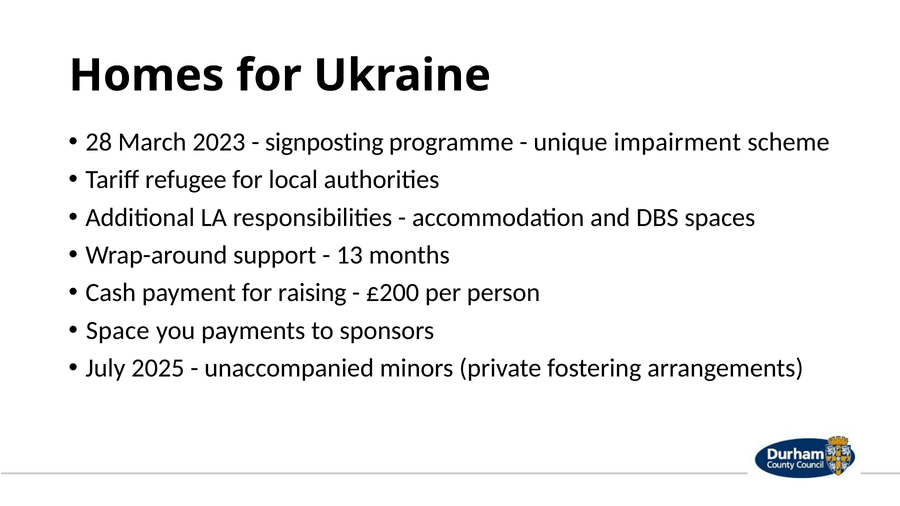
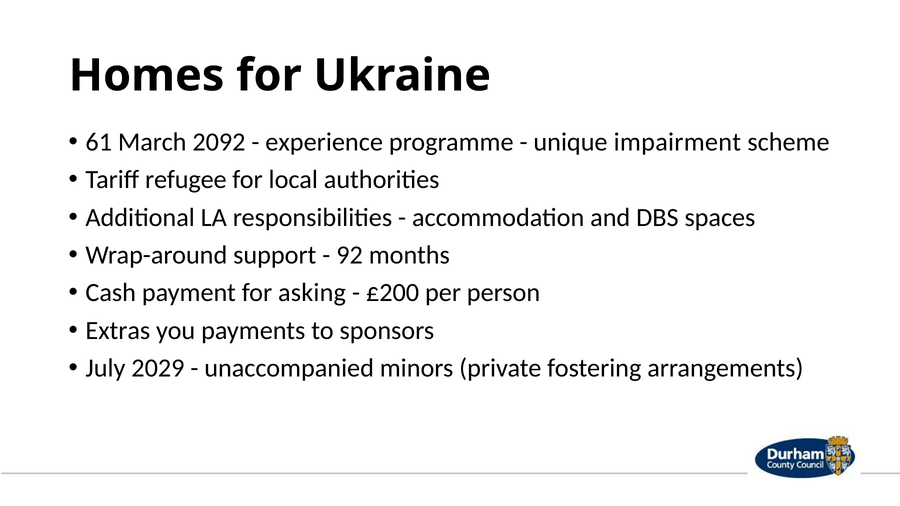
28: 28 -> 61 (99, 142)
2023: 2023 -> 2092 (219, 142)
signposting: signposting -> experience (324, 142)
13: 13 -> 92 (350, 255)
raising: raising -> asking (312, 293)
Space: Space -> Extras (118, 331)
2025: 2025 -> 2029 (158, 368)
